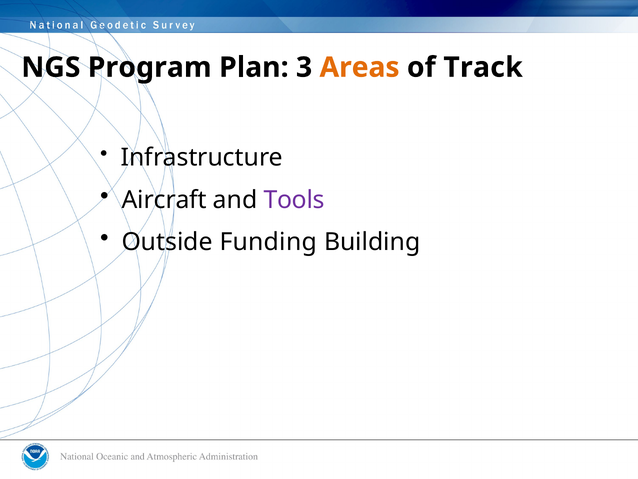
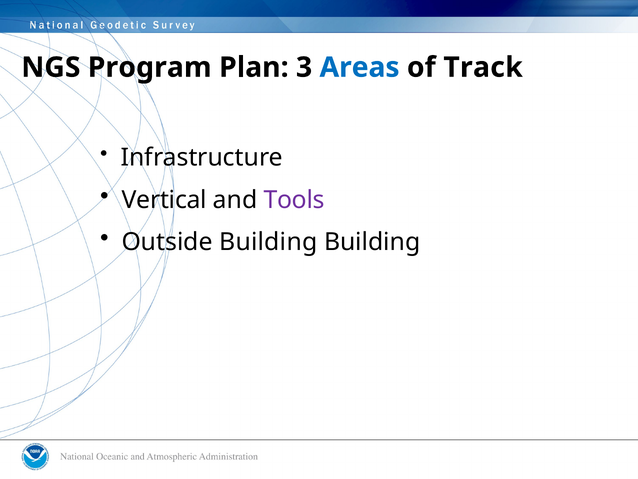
Areas colour: orange -> blue (360, 67)
Aircraft: Aircraft -> Vertical (164, 200)
Outside Funding: Funding -> Building (268, 242)
